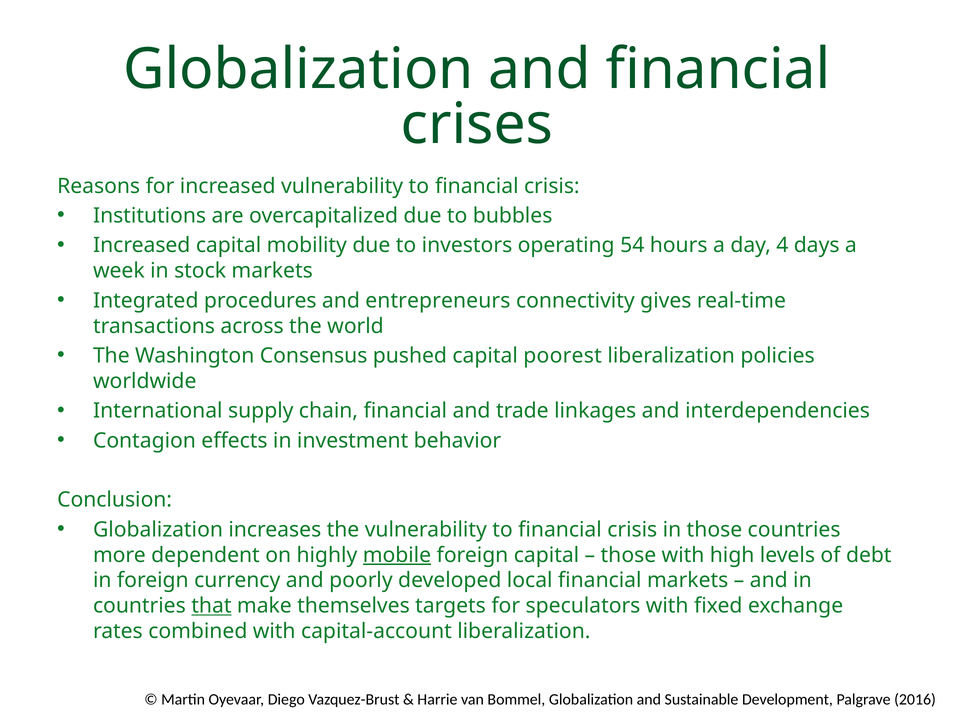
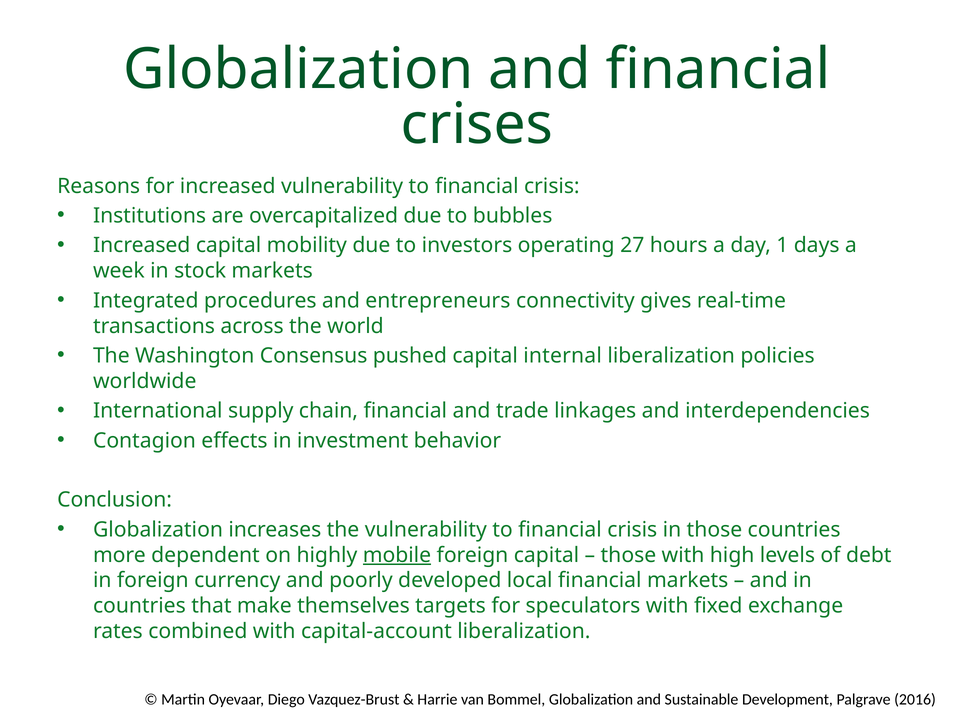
54: 54 -> 27 (632, 245)
4: 4 -> 1 (782, 245)
poorest: poorest -> internal (563, 355)
that underline: present -> none (211, 606)
